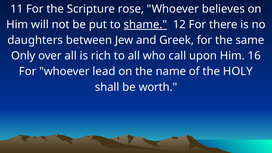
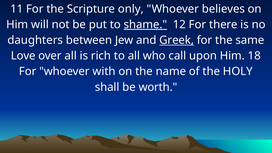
rose: rose -> only (131, 9)
Greek underline: none -> present (177, 40)
Only: Only -> Love (23, 56)
16: 16 -> 18 (254, 56)
lead: lead -> with (104, 71)
